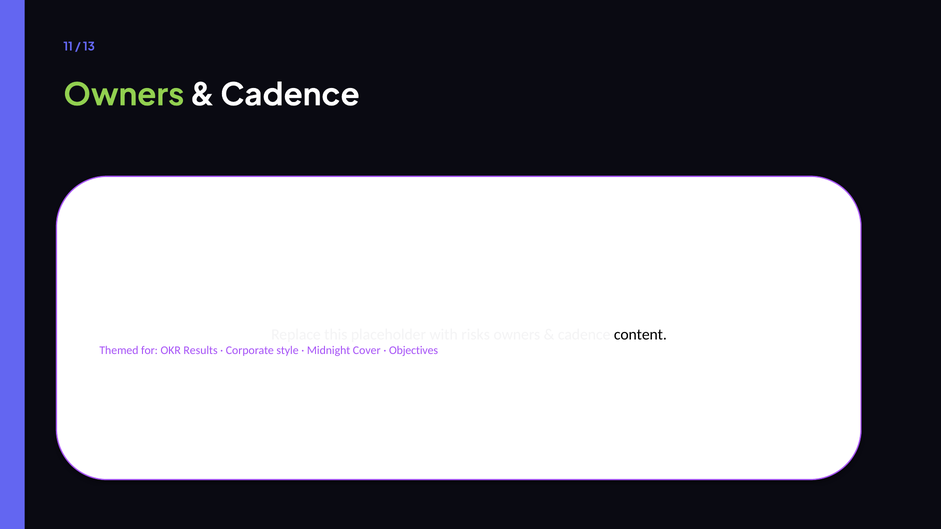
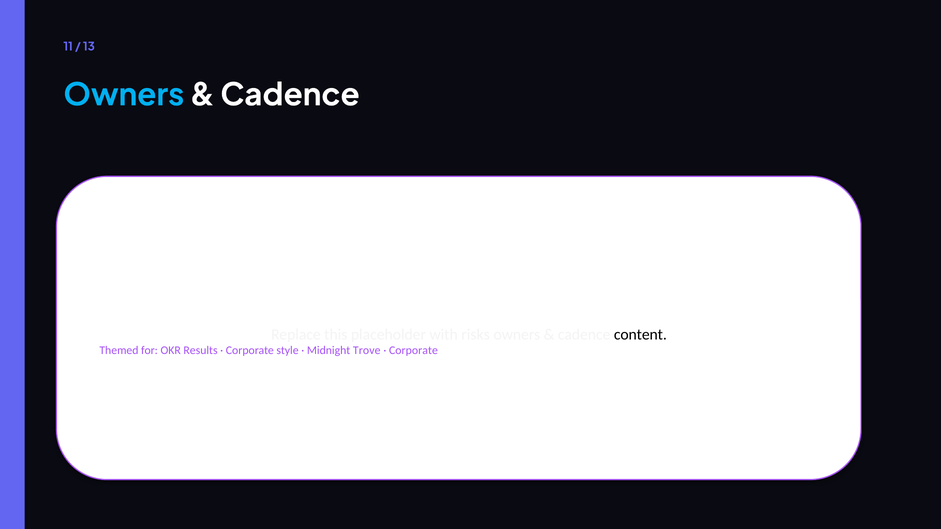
Owners colour: light green -> light blue (124, 95)
Cover: Cover -> Trove (367, 351)
Objectives: Objectives -> Corporate (413, 351)
